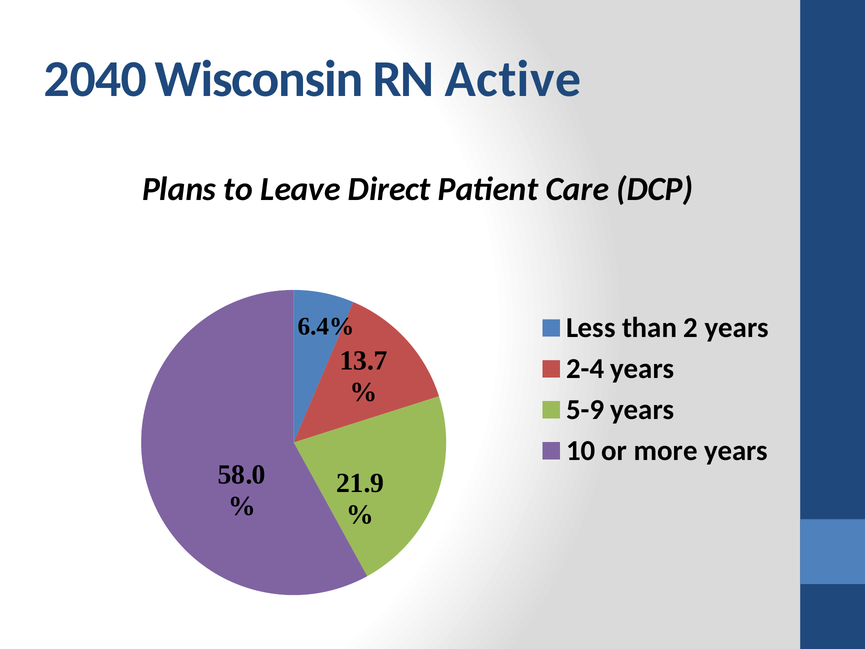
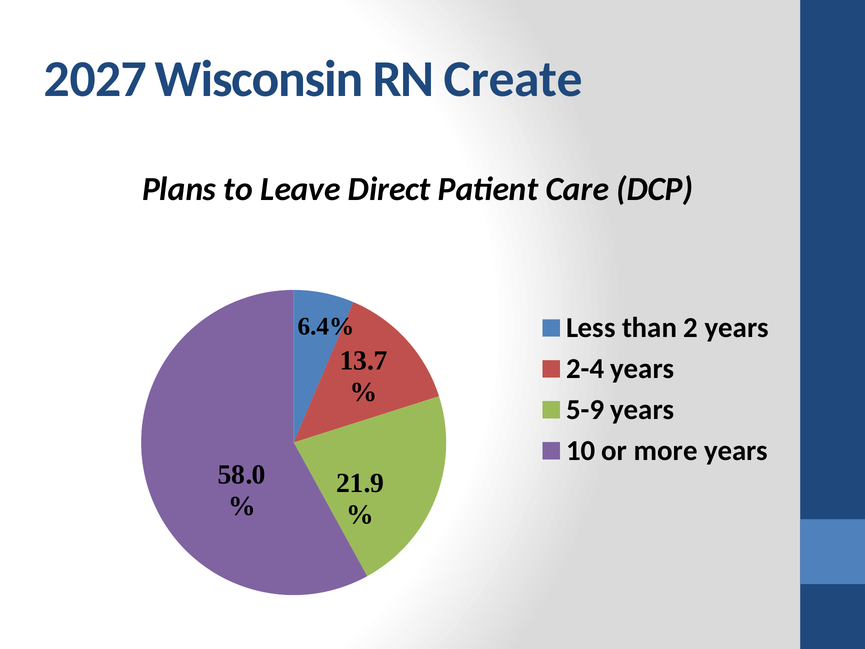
2040: 2040 -> 2027 (95, 79)
Active: Active -> Create (513, 79)
